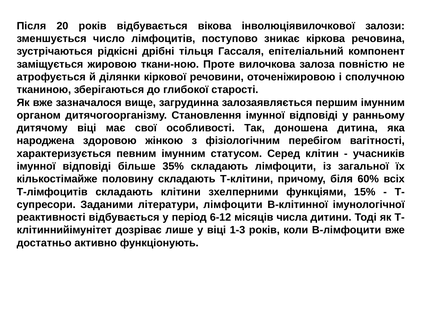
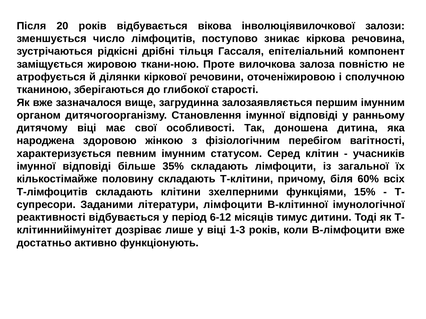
числа: числа -> тимус (292, 218)
